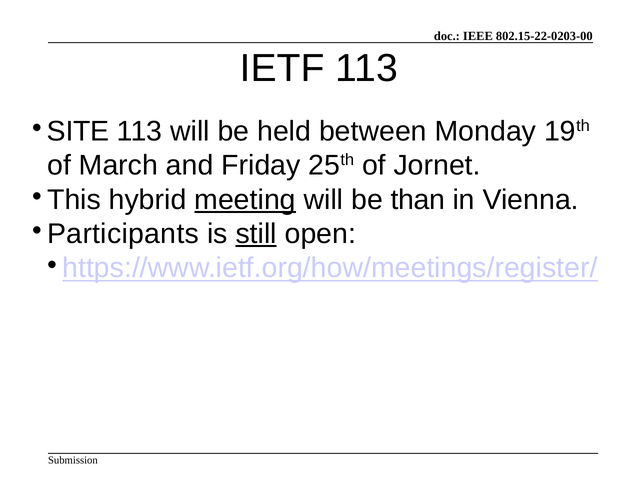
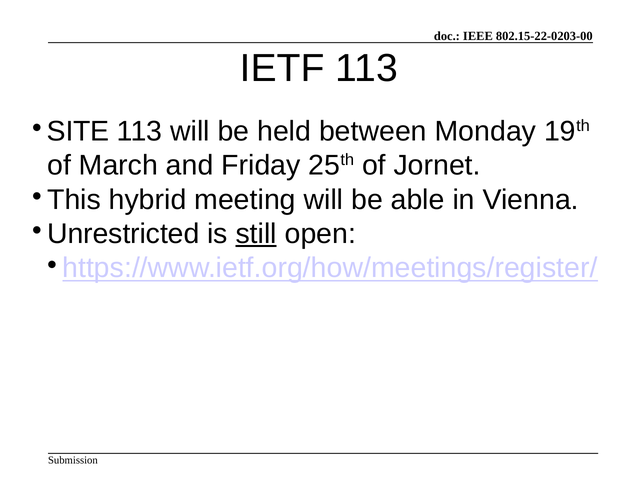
meeting underline: present -> none (245, 200)
than: than -> able (418, 200)
Participants: Participants -> Unrestricted (123, 234)
